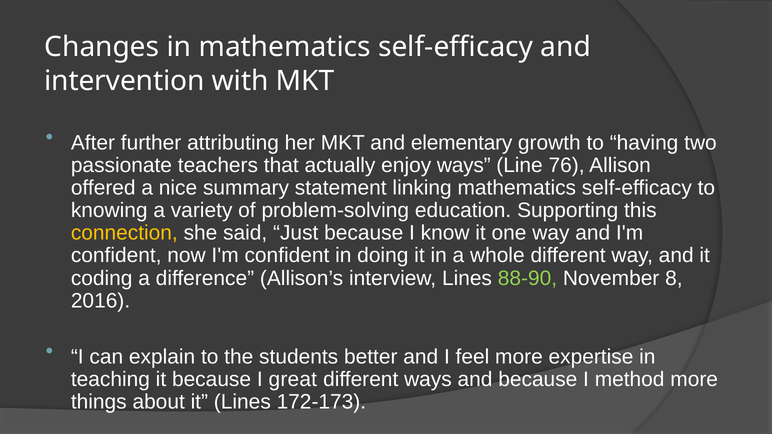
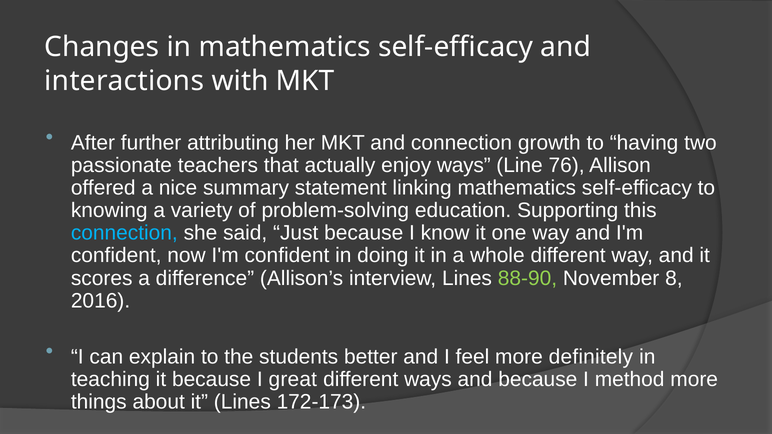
intervention: intervention -> interactions (124, 81)
and elementary: elementary -> connection (462, 143)
connection colour: yellow -> light blue (124, 233)
coding: coding -> scores (102, 278)
expertise: expertise -> definitely (591, 357)
